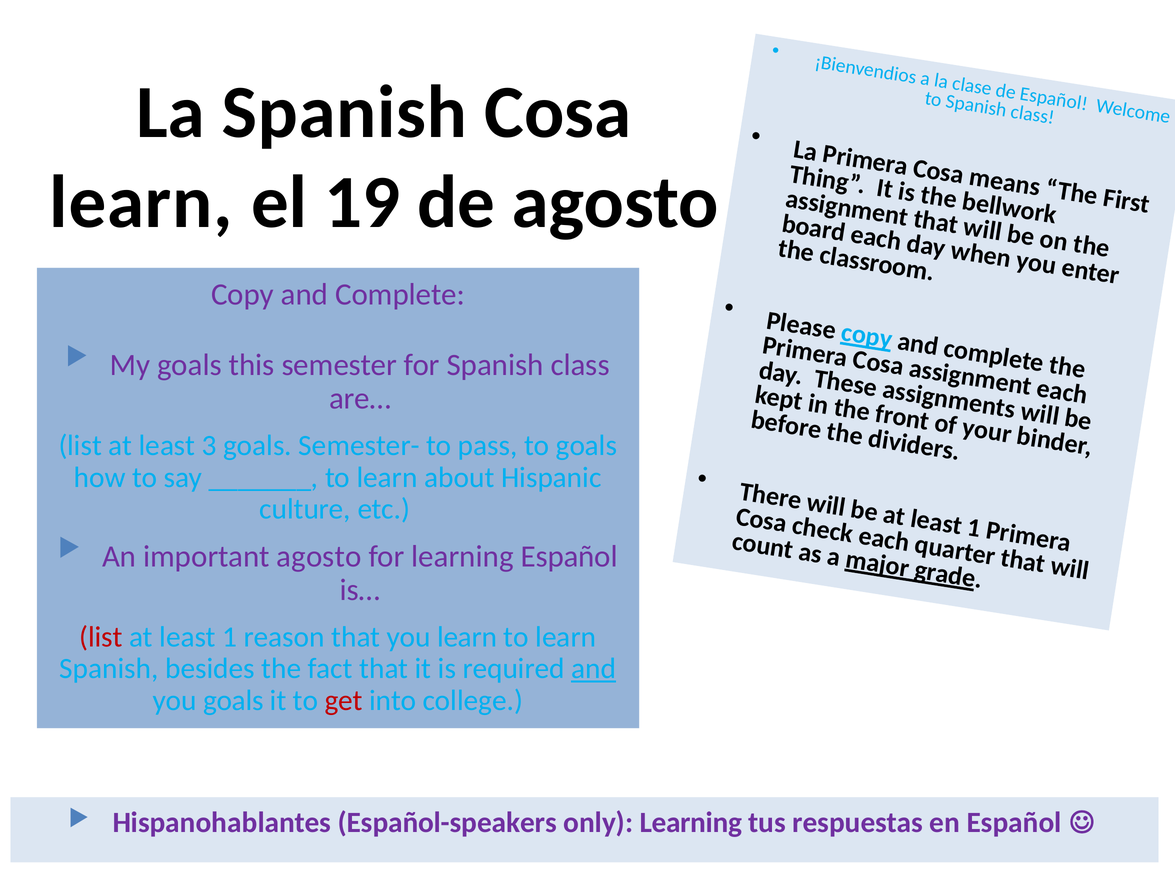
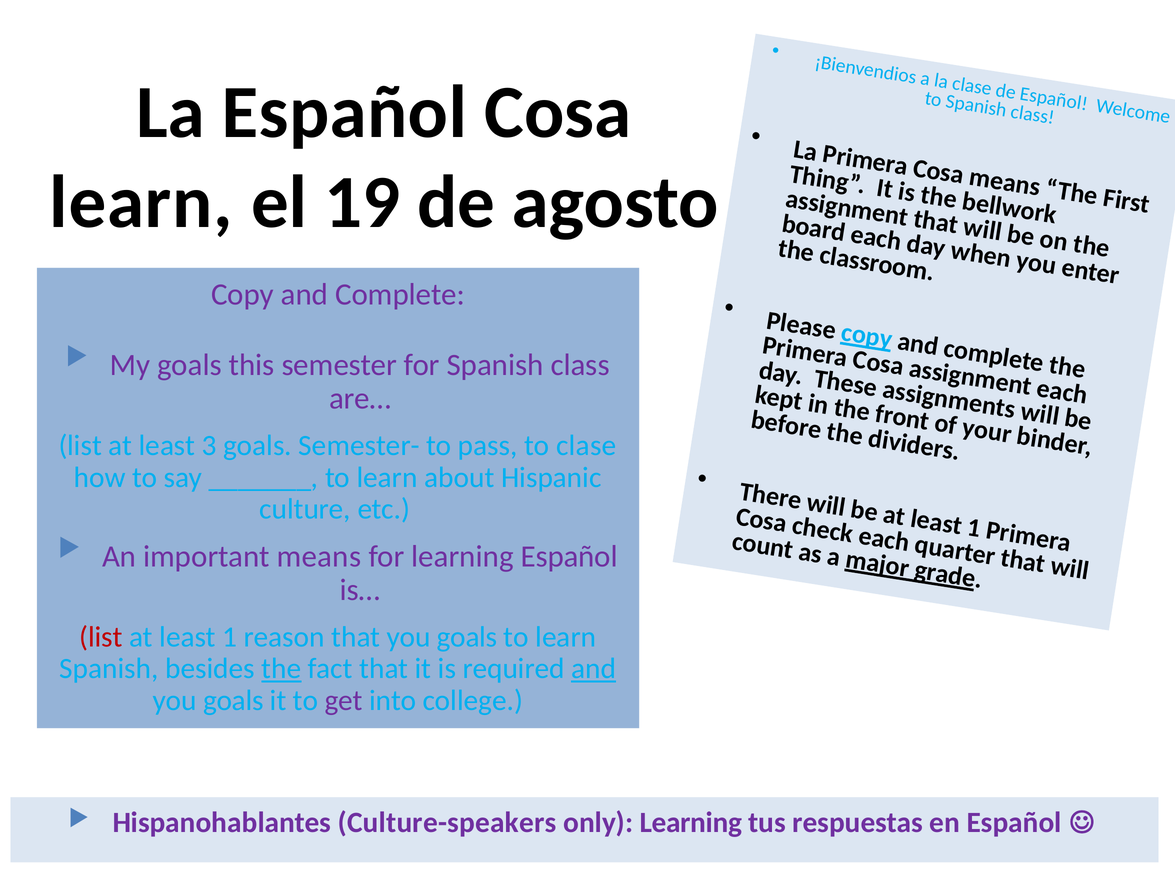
La Spanish: Spanish -> Español (344, 112)
to goals: goals -> clase (586, 446)
important agosto: agosto -> means (319, 557)
that you learn: learn -> goals (467, 637)
the underline: none -> present (281, 669)
get colour: red -> purple (344, 701)
Español-speakers: Español-speakers -> Culture-speakers (447, 823)
